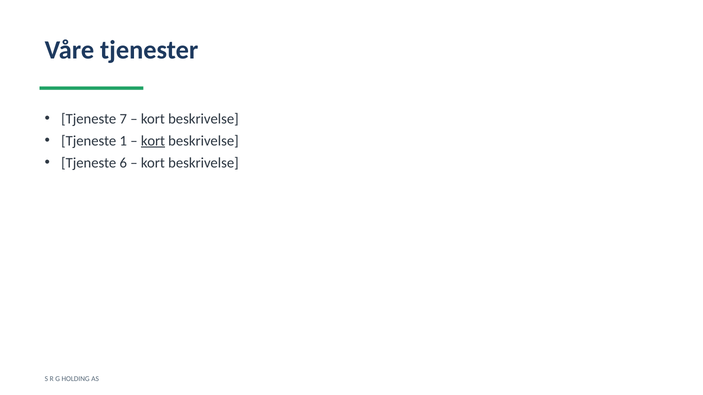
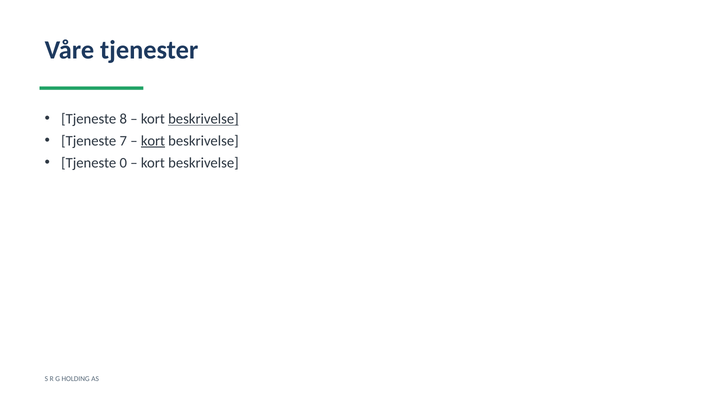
7: 7 -> 8 (123, 119)
beskrivelse underline: none -> present (203, 119)
1: 1 -> 7 (123, 141)
6: 6 -> 0 (123, 163)
